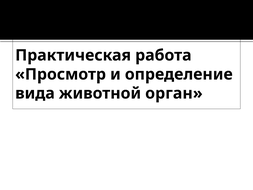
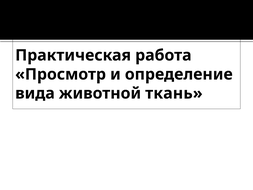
орган: орган -> ткань (174, 93)
